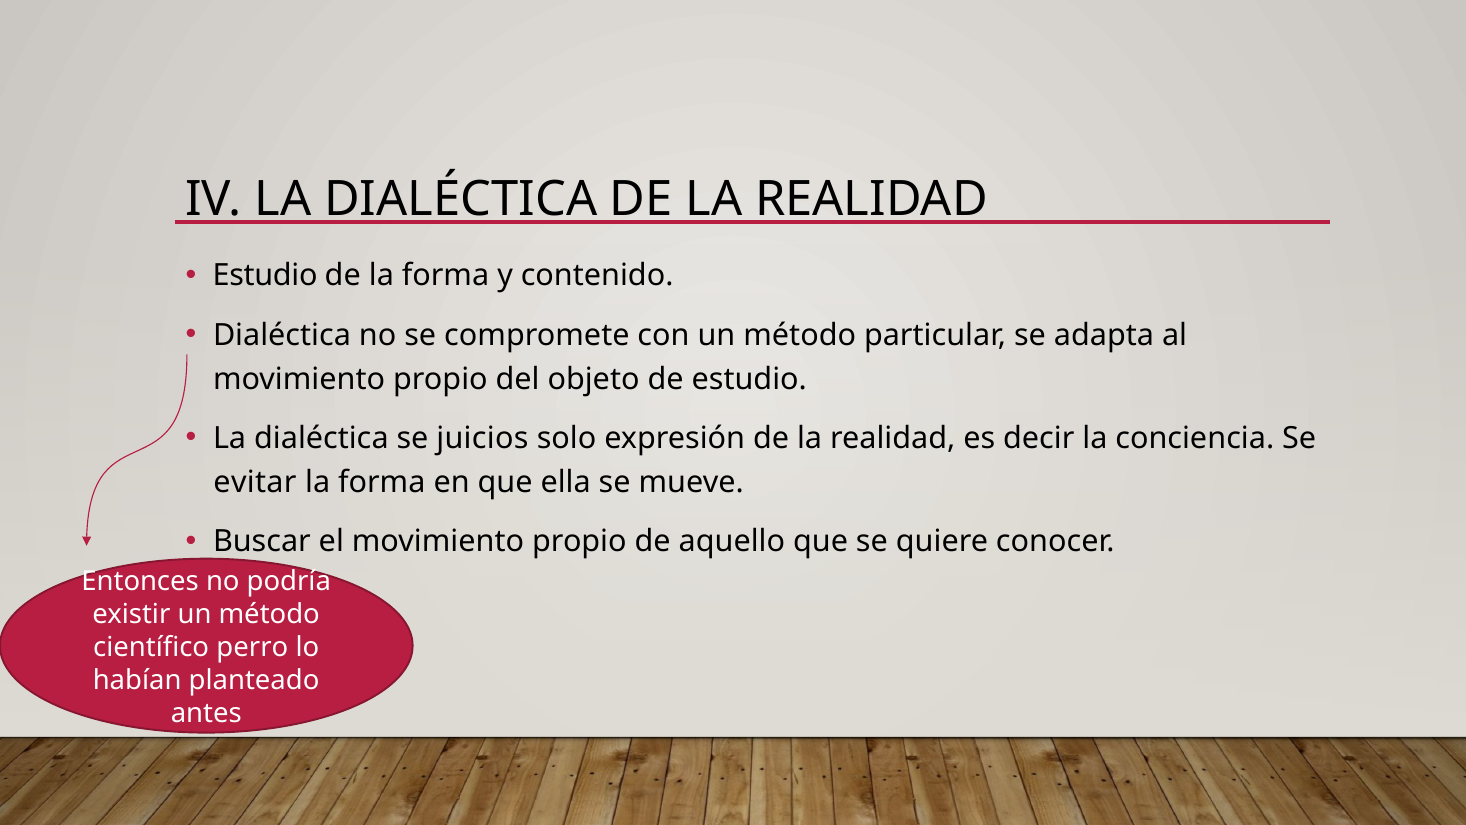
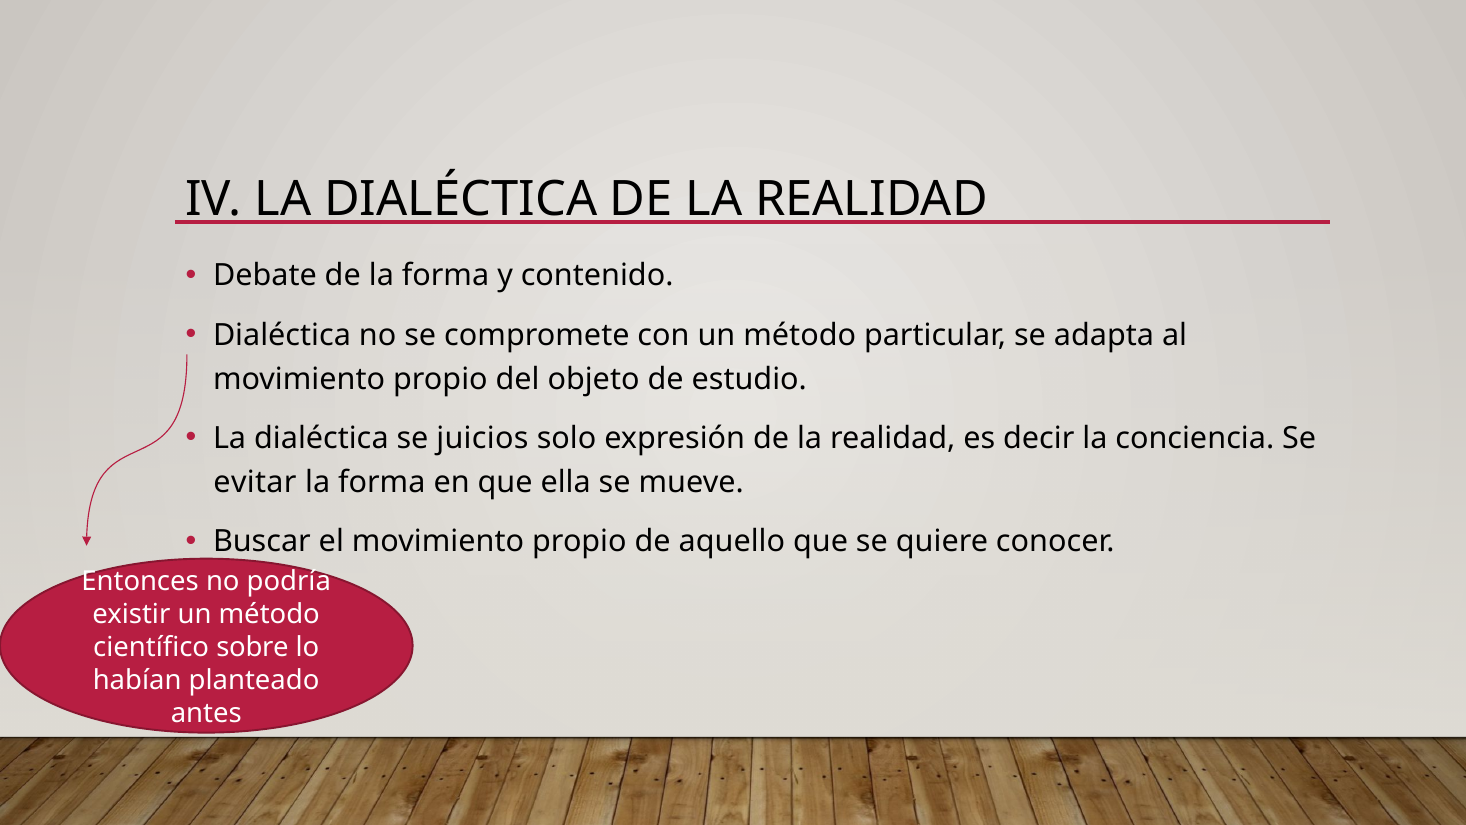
Estudio: Estudio -> Debate (265, 276)
perro: perro -> sobre (253, 647)
